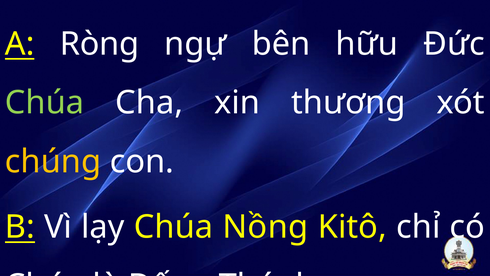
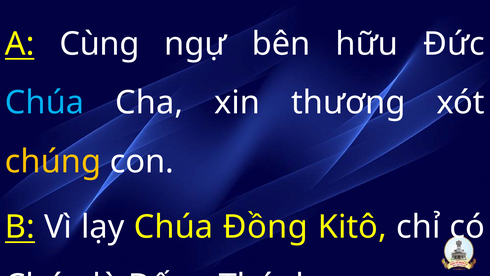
Ròng: Ròng -> Cùng (100, 44)
Chúa colour: light green -> light blue (45, 103)
Nồng: Nồng -> Đồng (265, 227)
